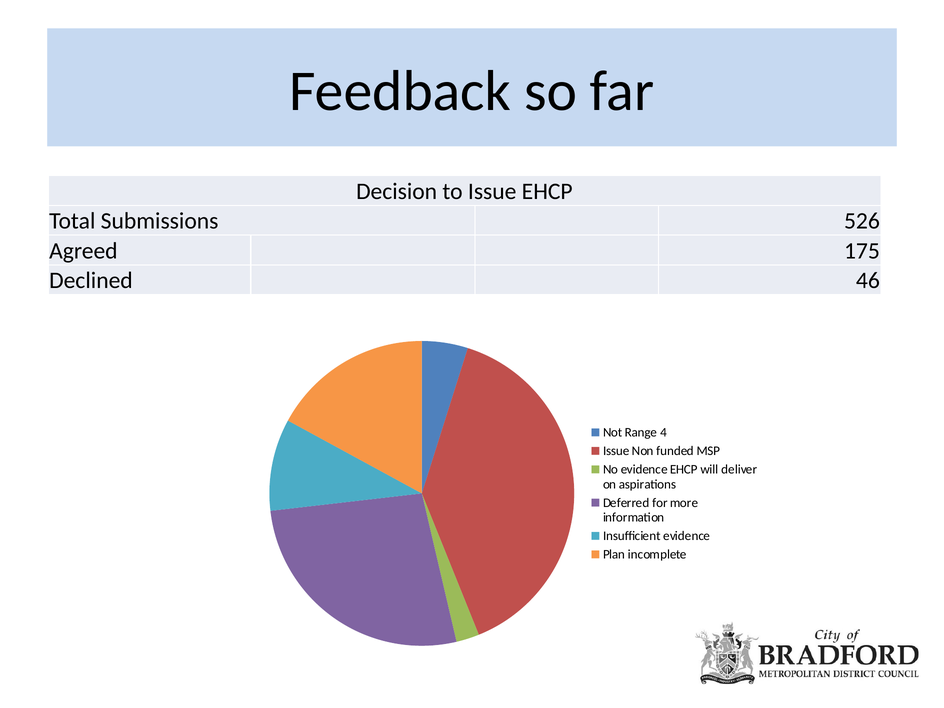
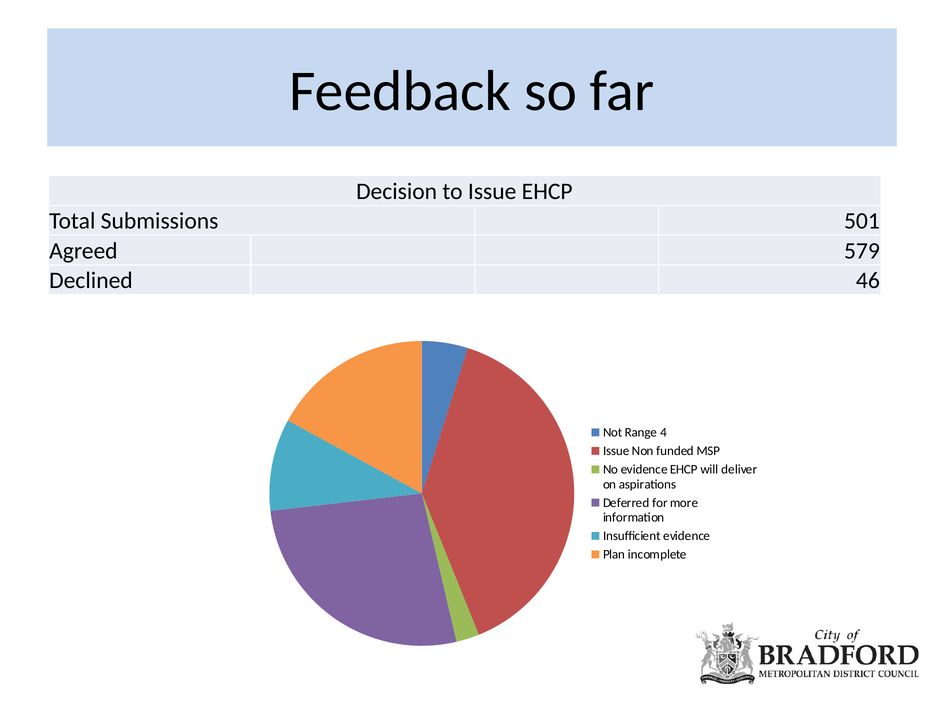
526: 526 -> 501 (862, 221)
175: 175 -> 579 (862, 251)
